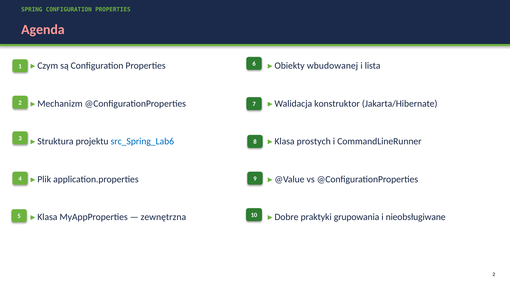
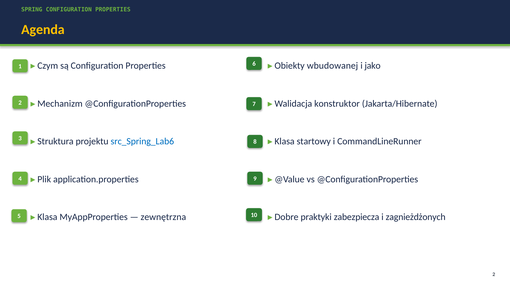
Agenda colour: pink -> yellow (43, 30)
lista: lista -> jako (373, 66)
prostych: prostych -> startowy (314, 141)
grupowania: grupowania -> zabezpiecza (357, 217)
nieobsługiwane: nieobsługiwane -> zagnieżdżonych (416, 217)
